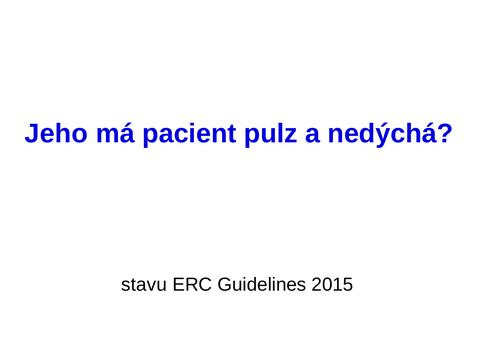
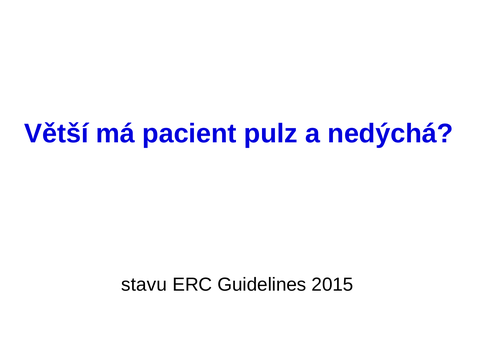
Jeho: Jeho -> Větší (56, 133)
